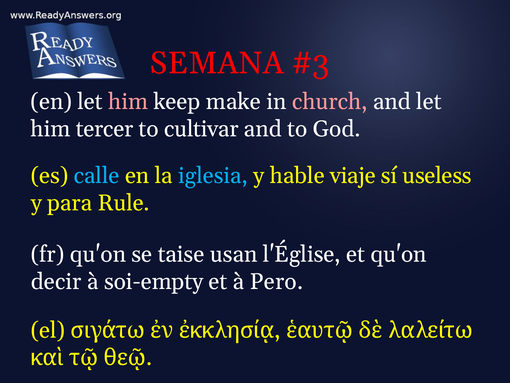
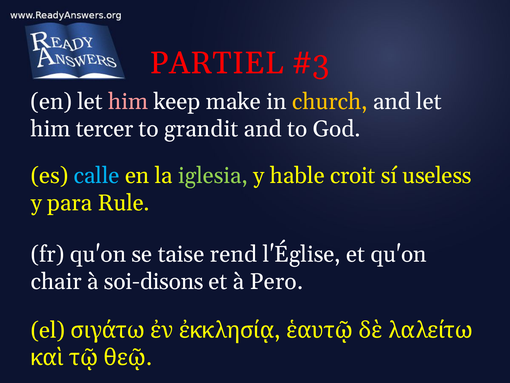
SEMANA: SEMANA -> PARTIEL (217, 63)
church colour: pink -> yellow (330, 102)
cultivar: cultivar -> grandit (201, 129)
iglesia colour: light blue -> light green (213, 176)
viaje: viaje -> croit (353, 176)
usan: usan -> rend (234, 254)
decir: decir -> chair (56, 281)
soi-empty: soi-empty -> soi-disons (154, 281)
